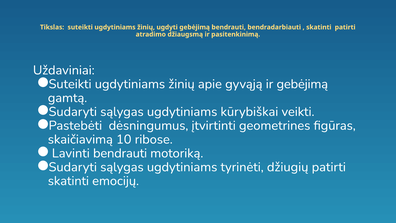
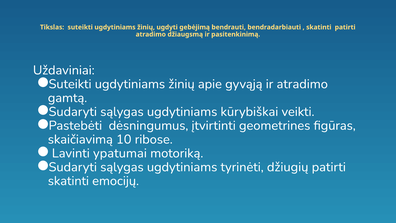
ir gebėjimą: gebėjimą -> atradimo (302, 84)
Lavinti bendrauti: bendrauti -> ypatumai (120, 153)
